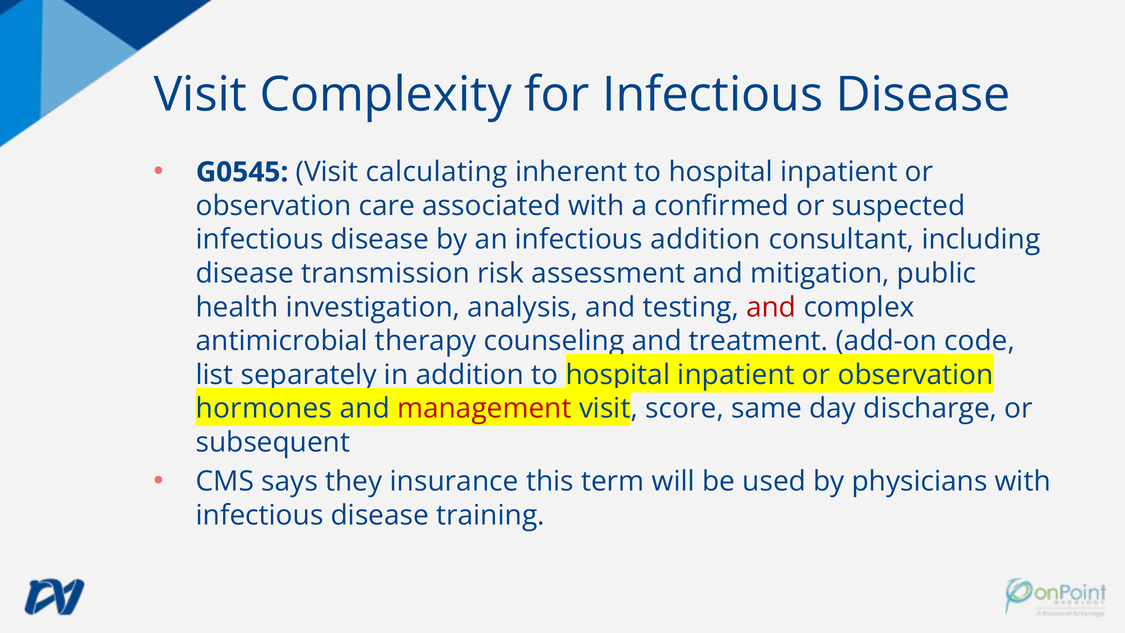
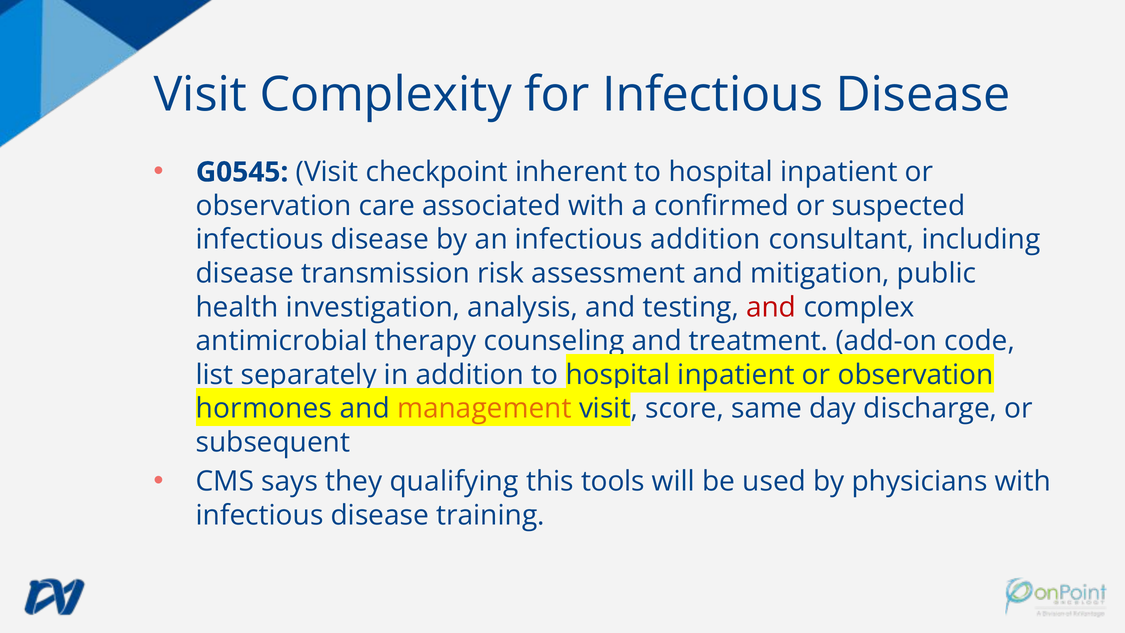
calculating: calculating -> checkpoint (437, 172)
management colour: red -> orange (484, 408)
insurance: insurance -> qualifying (454, 482)
term: term -> tools (613, 482)
